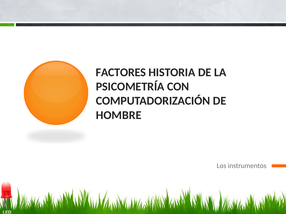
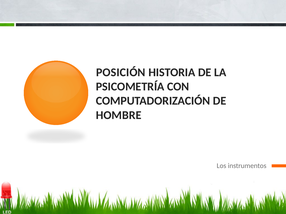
FACTORES: FACTORES -> POSICIÓN (121, 72)
